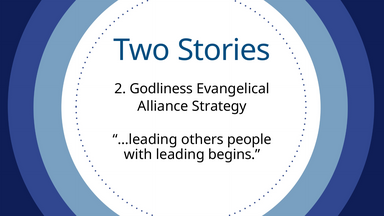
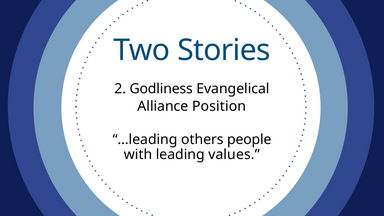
Strategy: Strategy -> Position (219, 106)
begins: begins -> values (234, 155)
